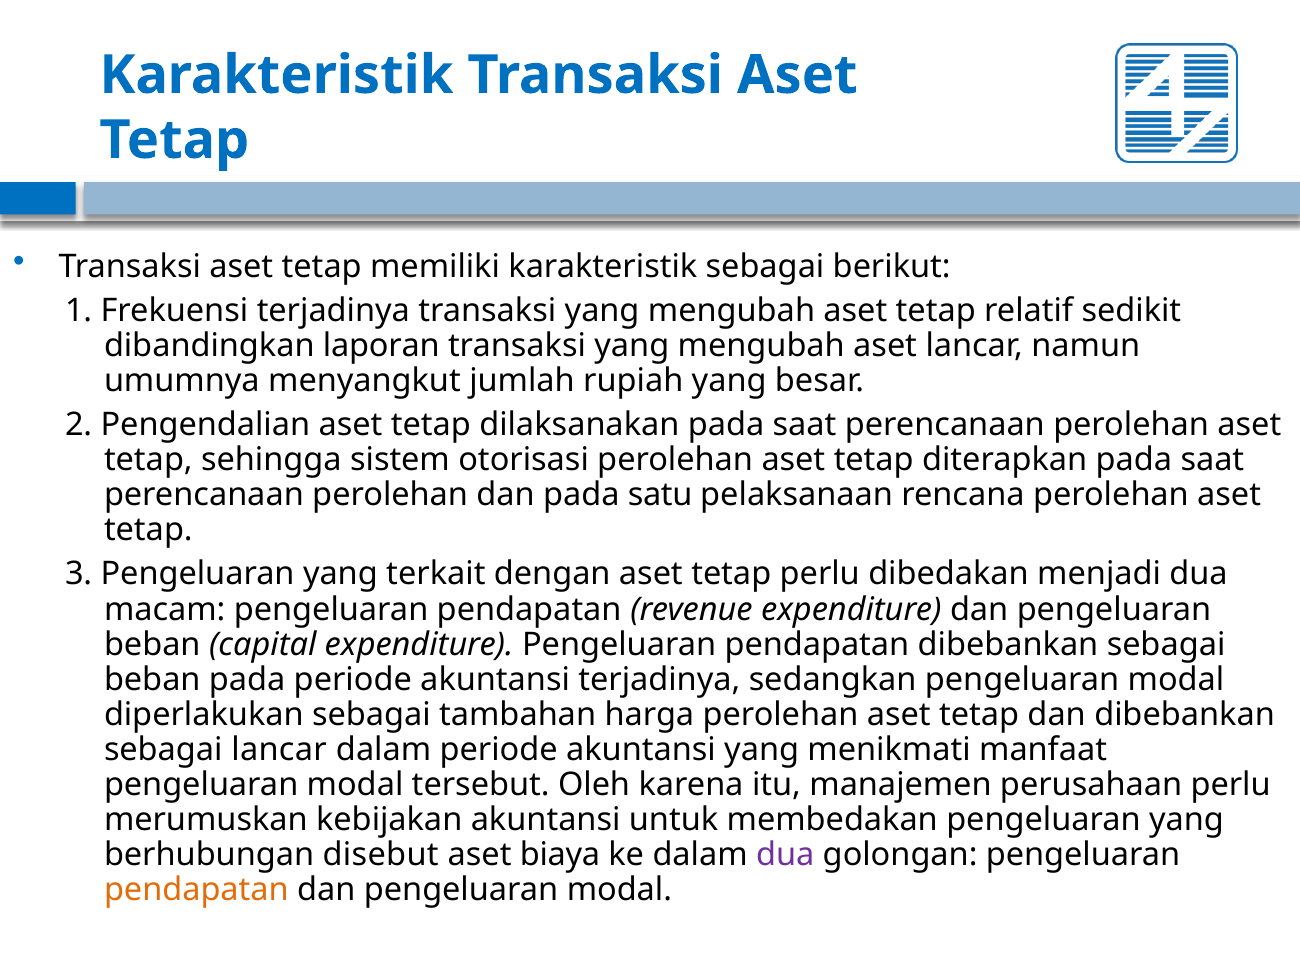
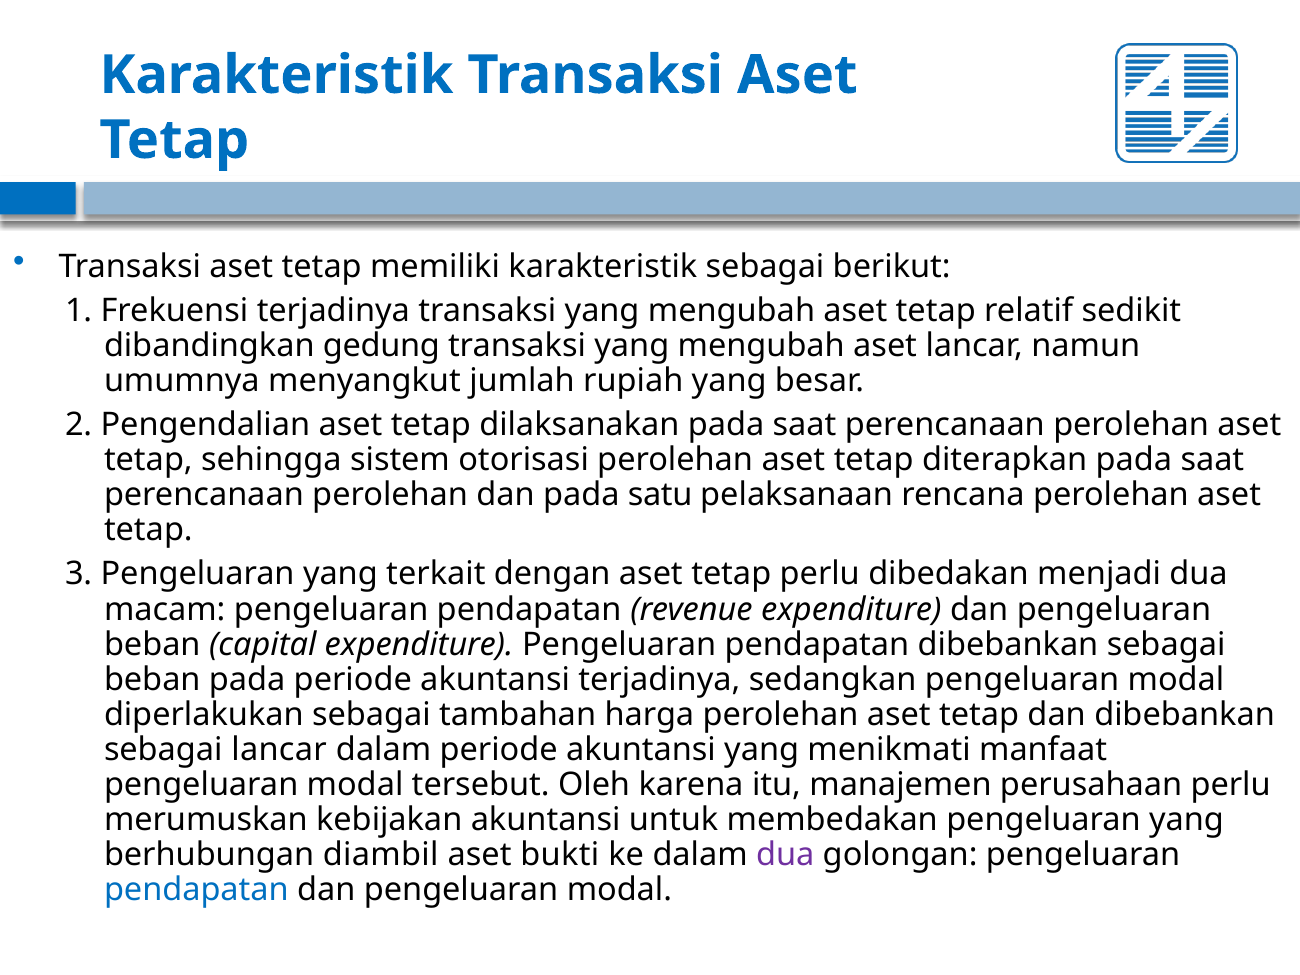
laporan: laporan -> gedung (381, 346)
disebut: disebut -> diambil (381, 855)
biaya: biaya -> bukti (560, 855)
pendapatan colour: orange -> blue (196, 890)
